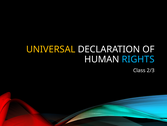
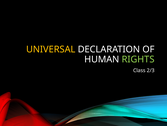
RIGHTS colour: light blue -> light green (138, 59)
